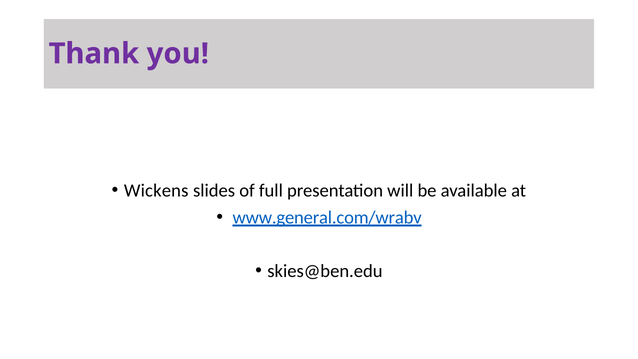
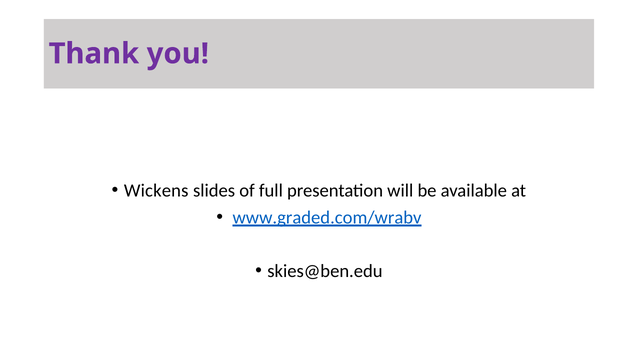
www.general.com/wrabv: www.general.com/wrabv -> www.graded.com/wrabv (327, 217)
